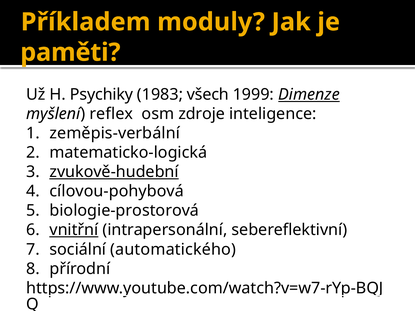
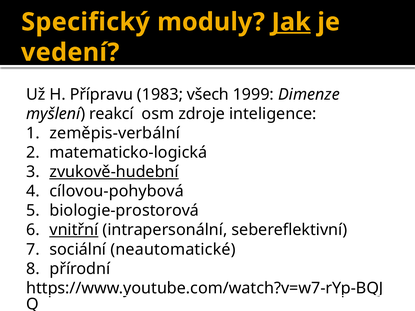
Příkladem: Příkladem -> Specifický (86, 22)
Jak underline: none -> present (291, 22)
paměti: paměti -> vedení (70, 52)
Psychiky: Psychiky -> Přípravu (102, 95)
Dimenze underline: present -> none (309, 95)
reflex: reflex -> reakcí (111, 114)
automatického: automatického -> neautomatické (173, 250)
